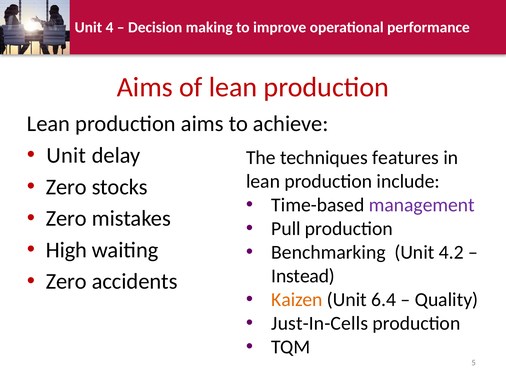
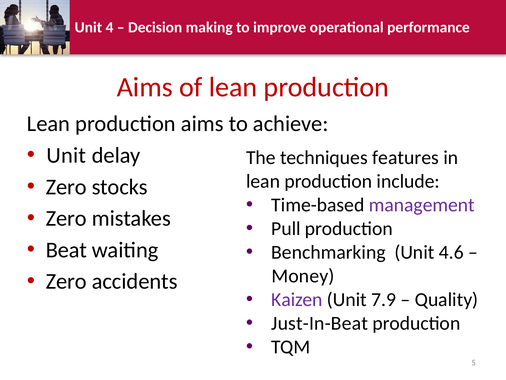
High: High -> Beat (66, 250)
4.2: 4.2 -> 4.6 (451, 252)
Instead: Instead -> Money (303, 276)
Kaizen colour: orange -> purple (297, 299)
6.4: 6.4 -> 7.9 (384, 299)
Just-In-Cells: Just-In-Cells -> Just-In-Beat (320, 323)
